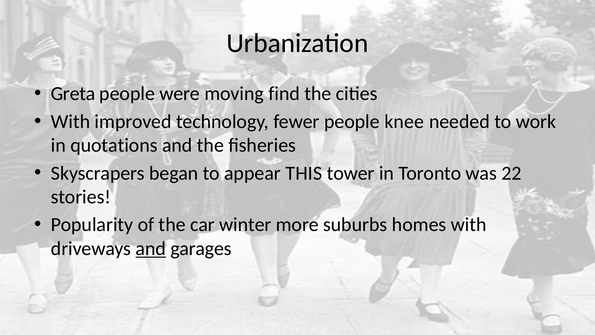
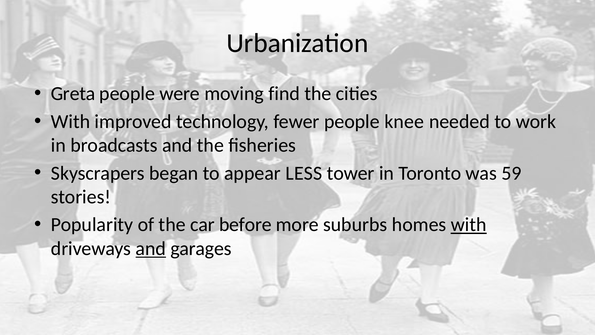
quotations: quotations -> broadcasts (114, 145)
THIS: THIS -> LESS (304, 173)
22: 22 -> 59 (511, 173)
winter: winter -> before (245, 225)
with underline: none -> present (469, 225)
